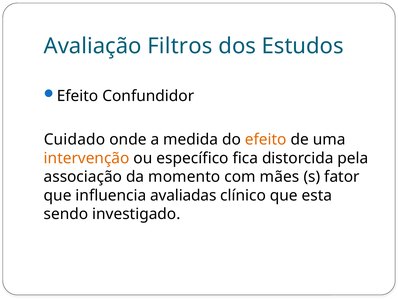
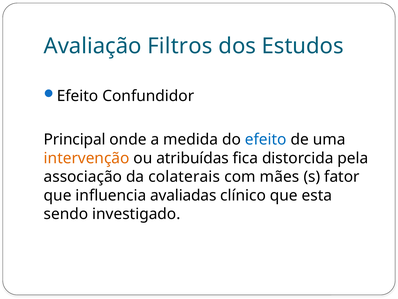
Cuidado: Cuidado -> Principal (75, 139)
efeito colour: orange -> blue (266, 139)
específico: específico -> atribuídas (193, 158)
momento: momento -> colaterais (184, 177)
